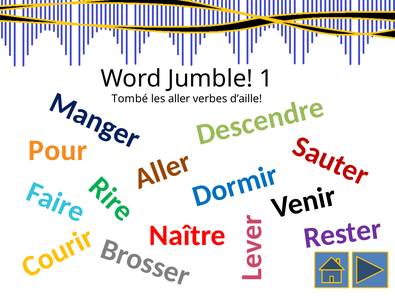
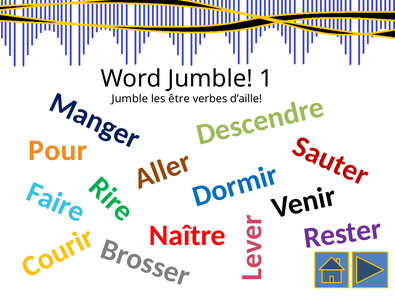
Tombé: Tombé -> Jumble (130, 99)
aller: aller -> être (179, 99)
